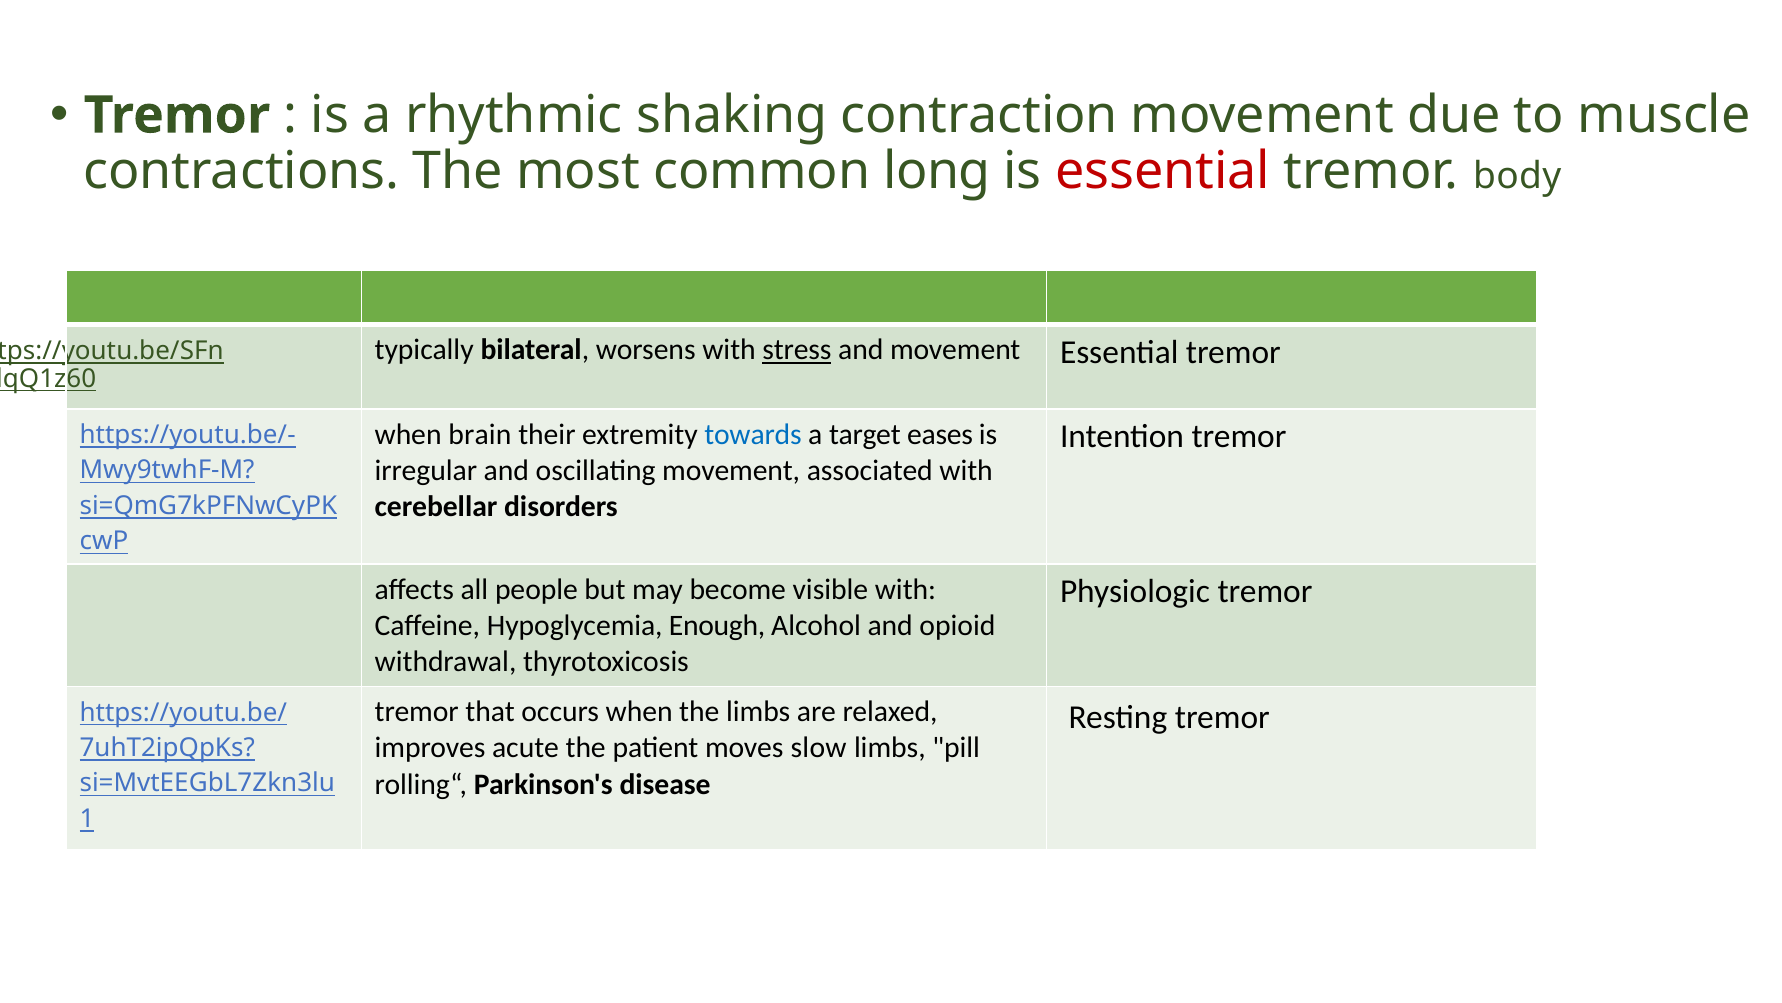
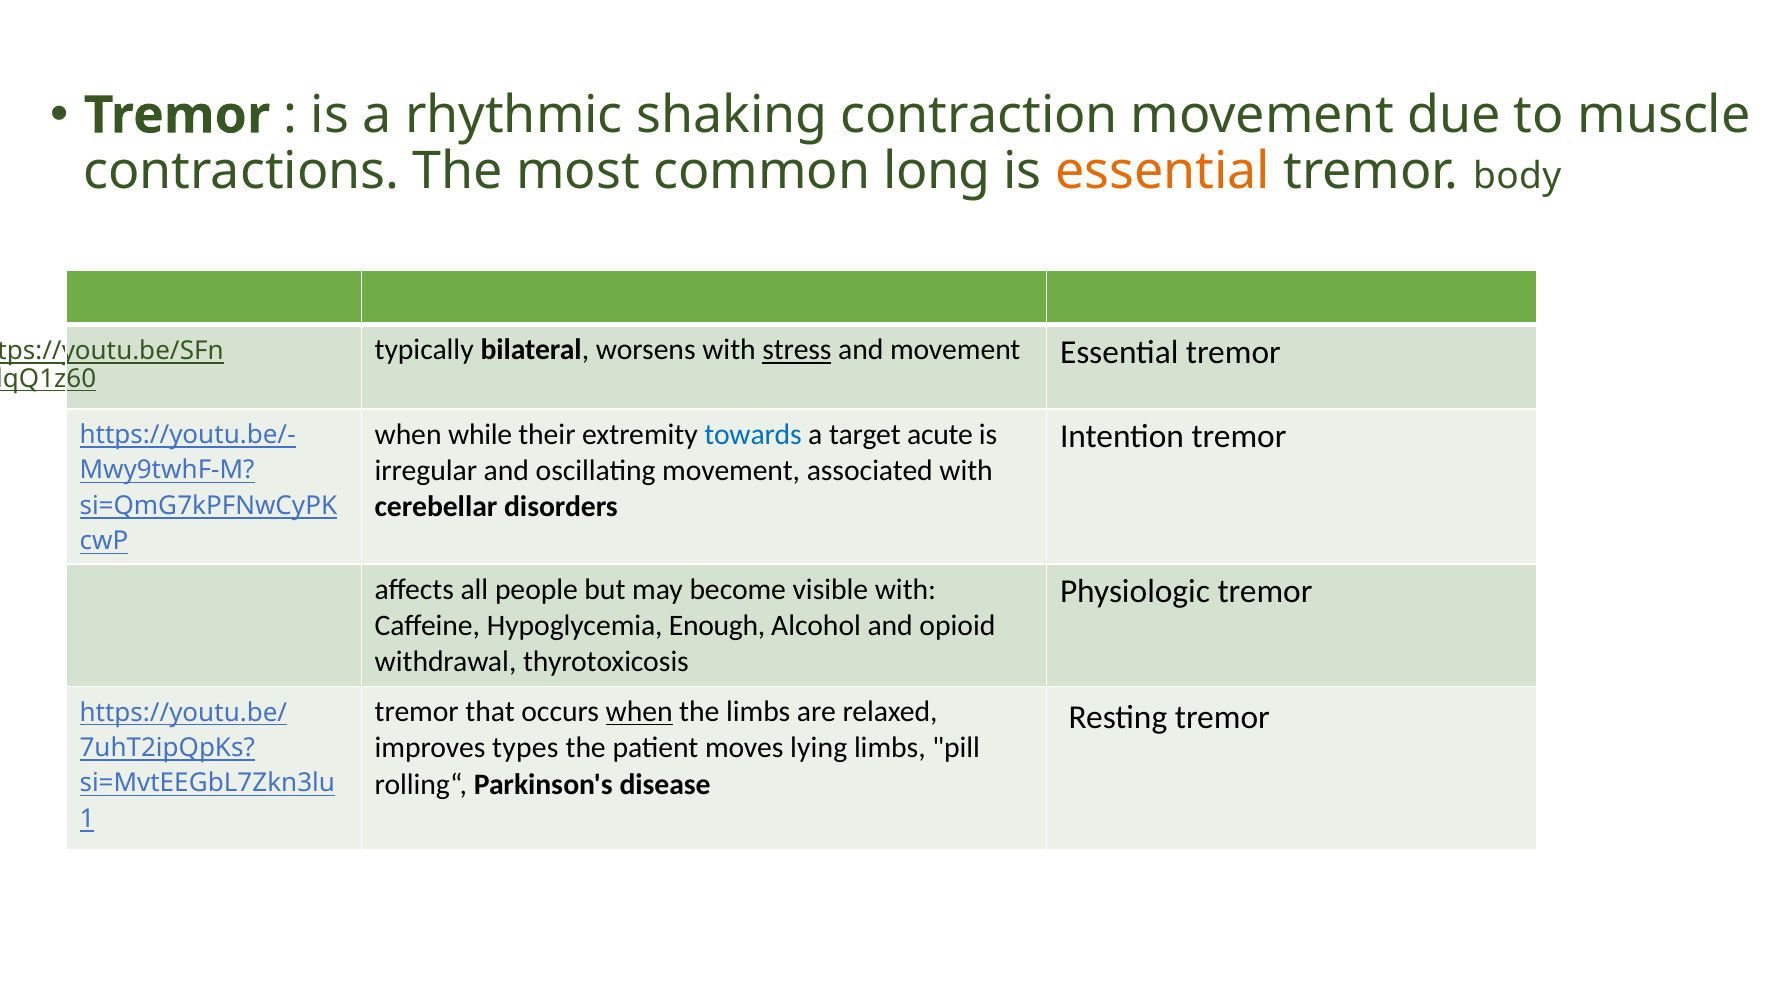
essential colour: red -> orange (1163, 171)
brain: brain -> while (480, 434)
eases: eases -> acute (940, 434)
when underline: none -> present (639, 711)
acute: acute -> types (525, 748)
slow: slow -> lying (819, 748)
